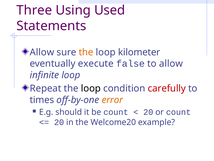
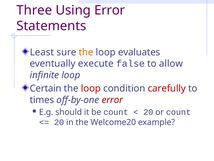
Using Used: Used -> Error (110, 10)
Allow: Allow -> Least (42, 52)
kilometer: kilometer -> evaluates (139, 52)
Repeat: Repeat -> Certain (46, 88)
loop colour: black -> red (91, 88)
error colour: orange -> red (112, 100)
